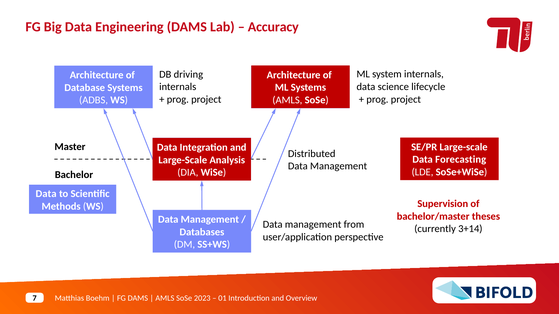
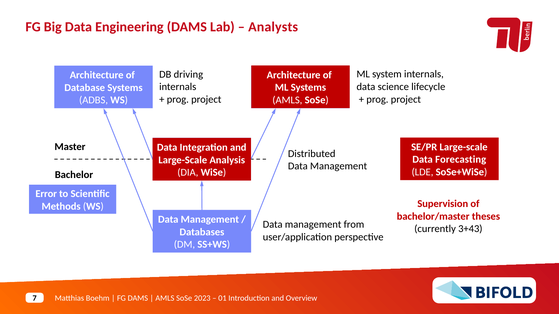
Accuracy: Accuracy -> Analysts (273, 27)
Data: Data -> Error (46, 194)
3+14: 3+14 -> 3+43 (470, 229)
